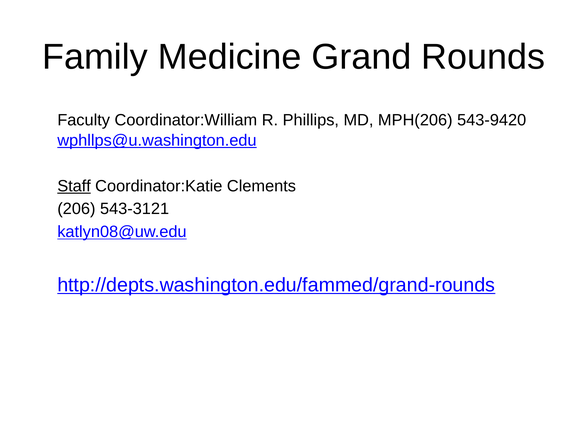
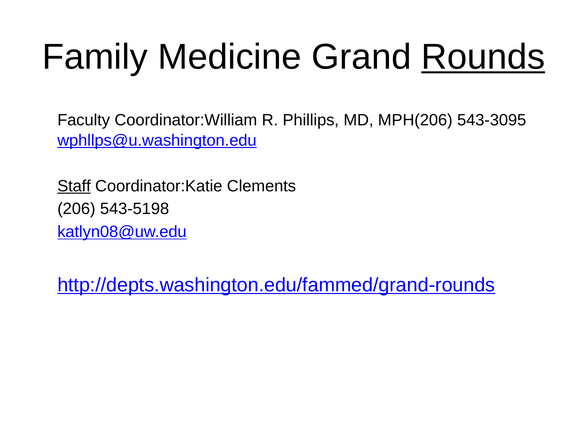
Rounds underline: none -> present (483, 57)
543-9420: 543-9420 -> 543-3095 (492, 120)
543-3121: 543-3121 -> 543-5198 (135, 209)
